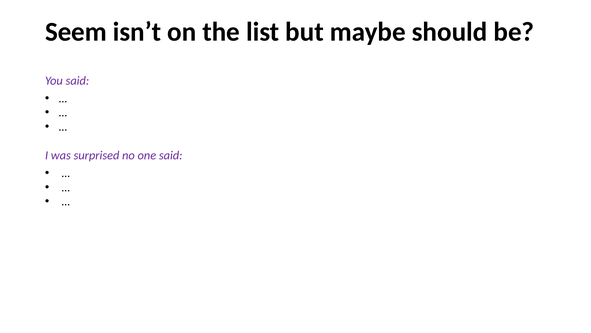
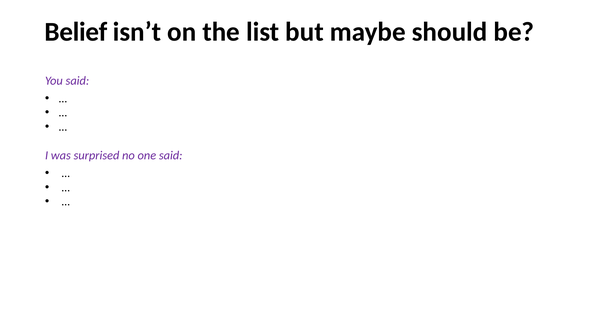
Seem: Seem -> Belief (76, 32)
